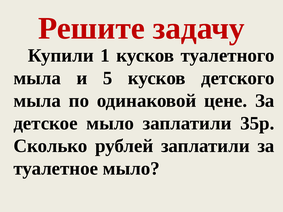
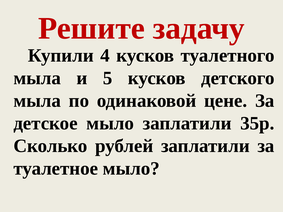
1: 1 -> 4 (105, 56)
